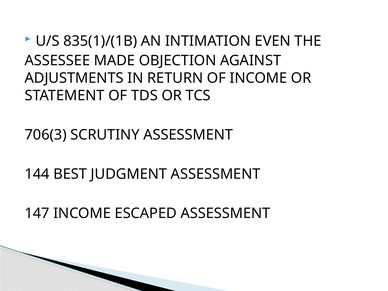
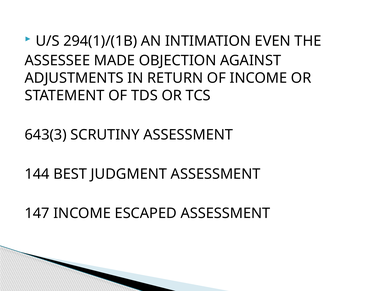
835(1)/(1B: 835(1)/(1B -> 294(1)/(1B (100, 41)
706(3: 706(3 -> 643(3 (46, 135)
